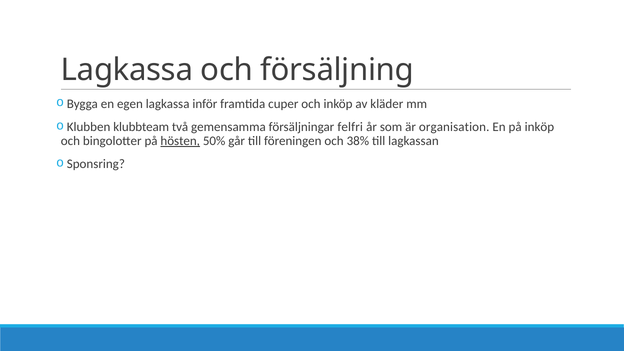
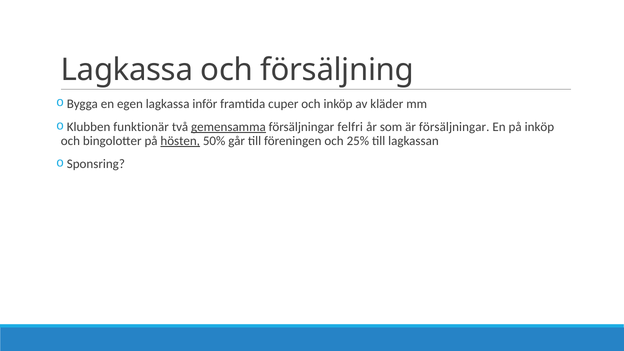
klubbteam: klubbteam -> funktionär (141, 127)
gemensamma underline: none -> present (228, 127)
är organisation: organisation -> försäljningar (454, 127)
38%: 38% -> 25% (358, 141)
